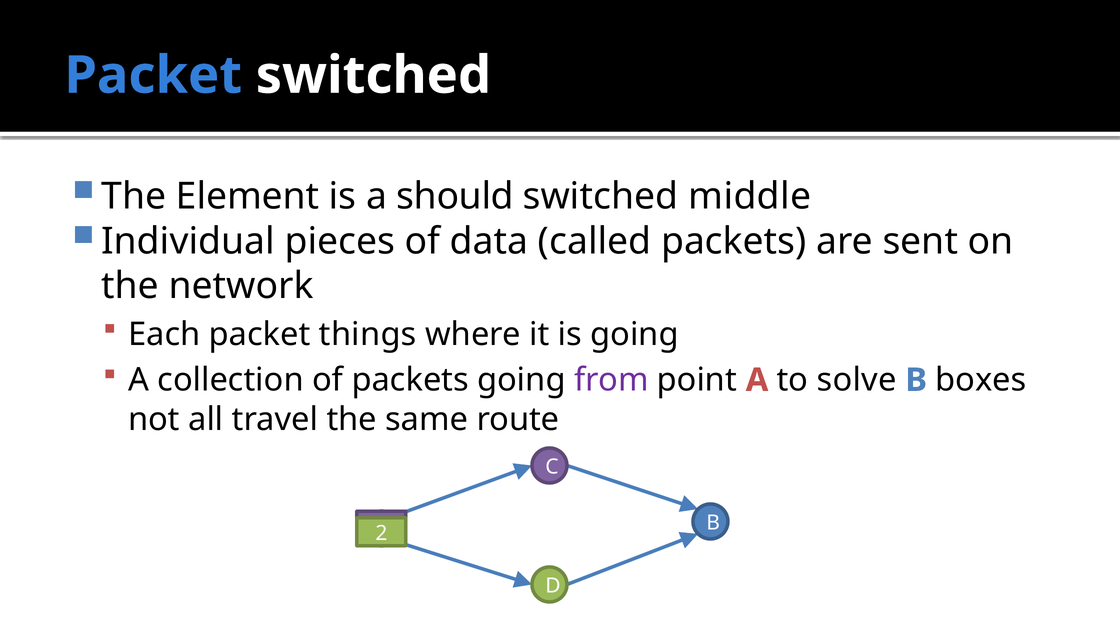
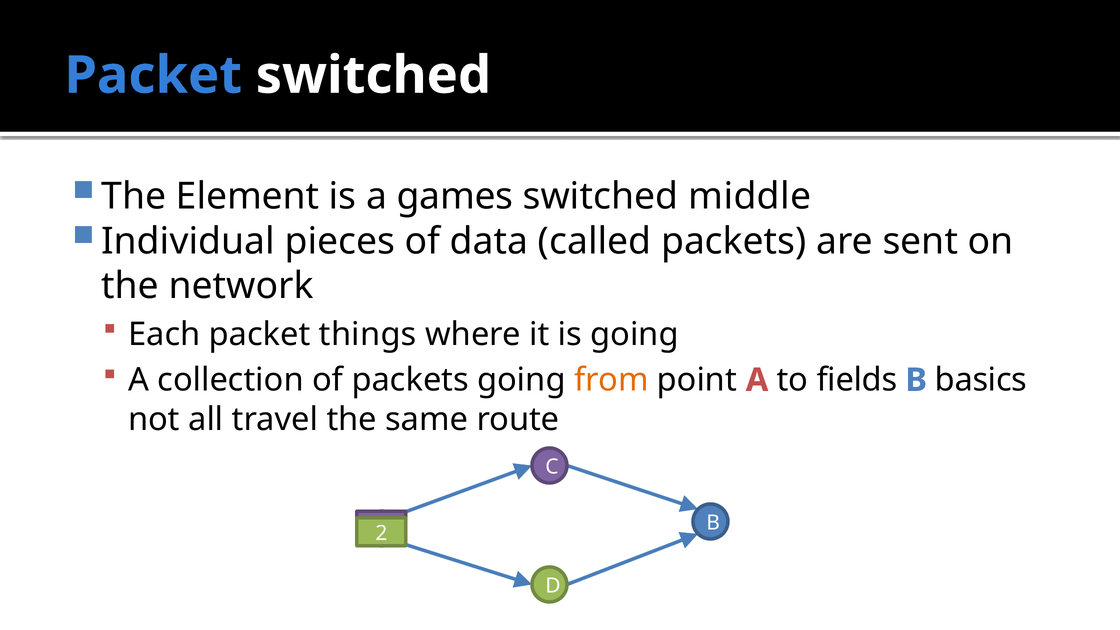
should: should -> games (455, 196)
from colour: purple -> orange (611, 380)
solve: solve -> fields (857, 380)
boxes: boxes -> basics (981, 380)
